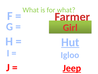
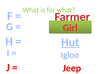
Jeep underline: present -> none (72, 68)
